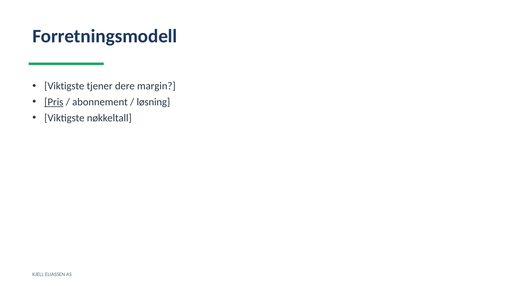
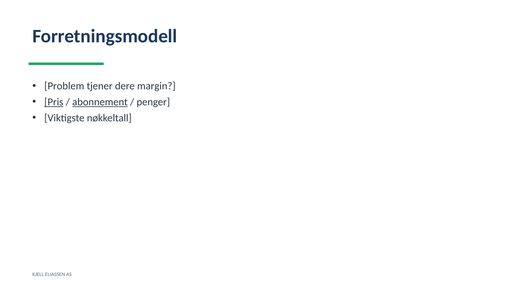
Viktigste: Viktigste -> Problem (64, 86)
abonnement underline: none -> present (100, 102)
løsning: løsning -> penger (153, 102)
